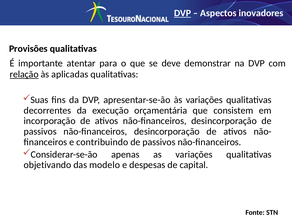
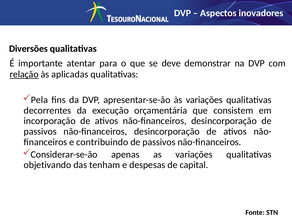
DVP underline: present -> none (183, 13)
Provisões: Provisões -> Diversões (28, 49)
Suas: Suas -> Pela (39, 100)
modelo: modelo -> tenham (105, 165)
